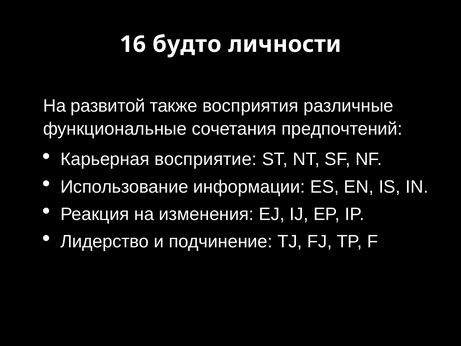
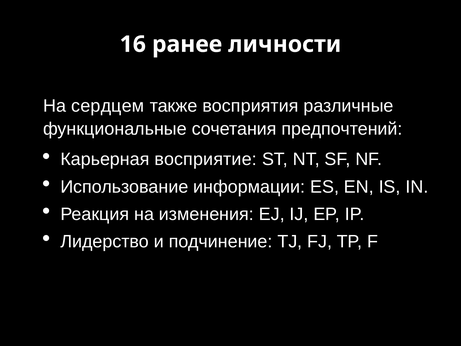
будто: будто -> ранее (187, 44)
развитой: развитой -> сердцем (108, 106)
